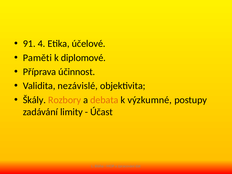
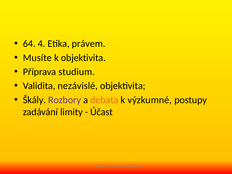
91: 91 -> 64 (29, 44)
účelové: účelové -> právem (89, 44)
Paměti: Paměti -> Musíte (37, 58)
k diplomové: diplomové -> objektivita (83, 58)
účinnost: účinnost -> studium (77, 72)
Rozbory colour: orange -> purple (65, 100)
